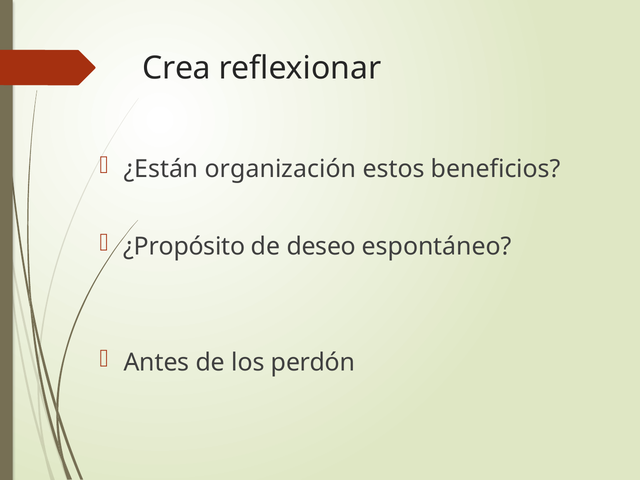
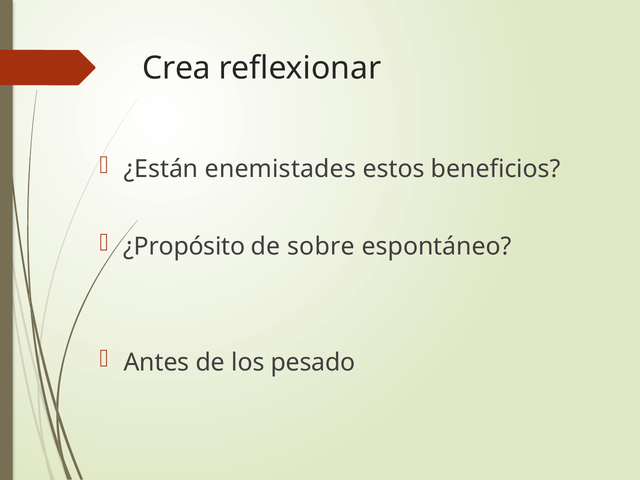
organización: organización -> enemistades (280, 169)
deseo: deseo -> sobre (321, 247)
perdón: perdón -> pesado (313, 363)
